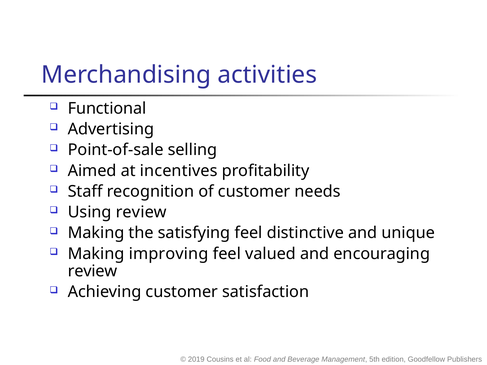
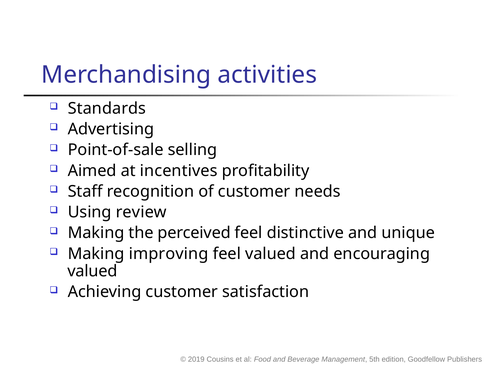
Functional: Functional -> Standards (107, 109)
satisfying: satisfying -> perceived (194, 233)
review: review -> valued (93, 271)
